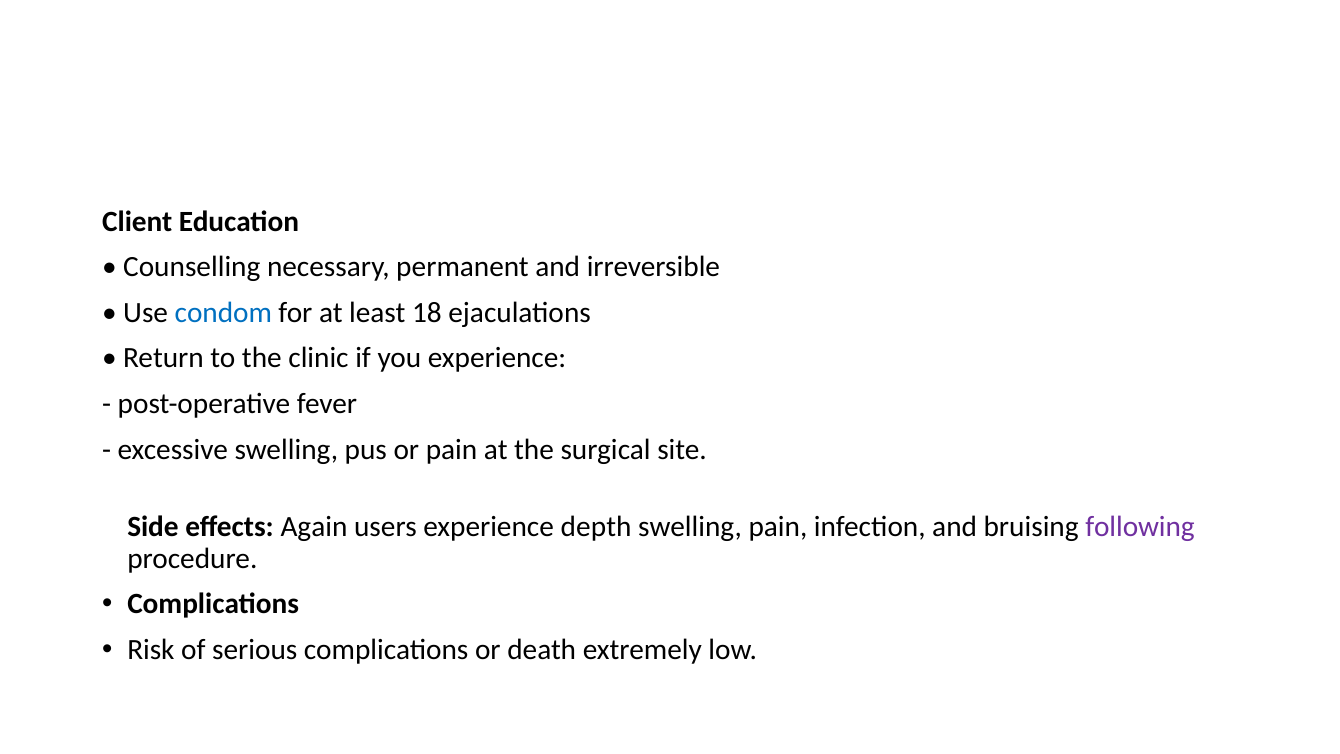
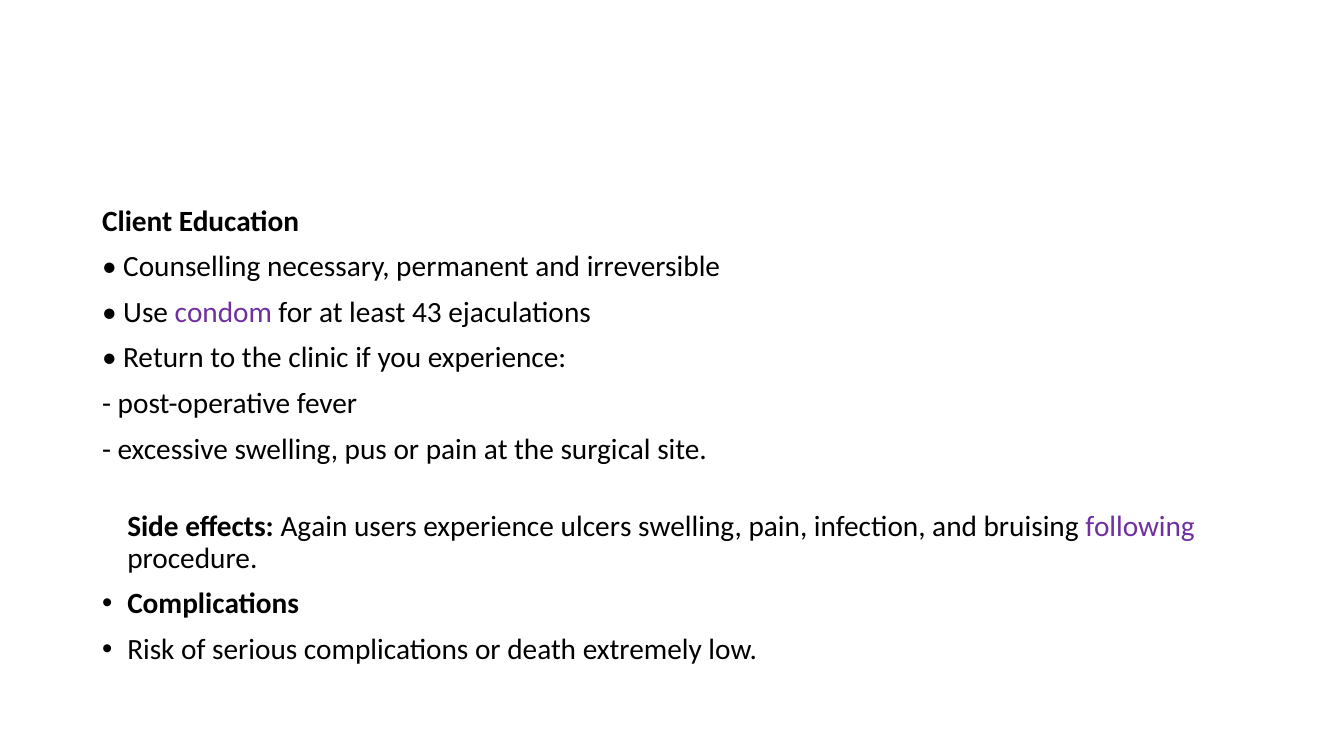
condom colour: blue -> purple (223, 313)
18: 18 -> 43 (427, 313)
depth: depth -> ulcers (596, 527)
